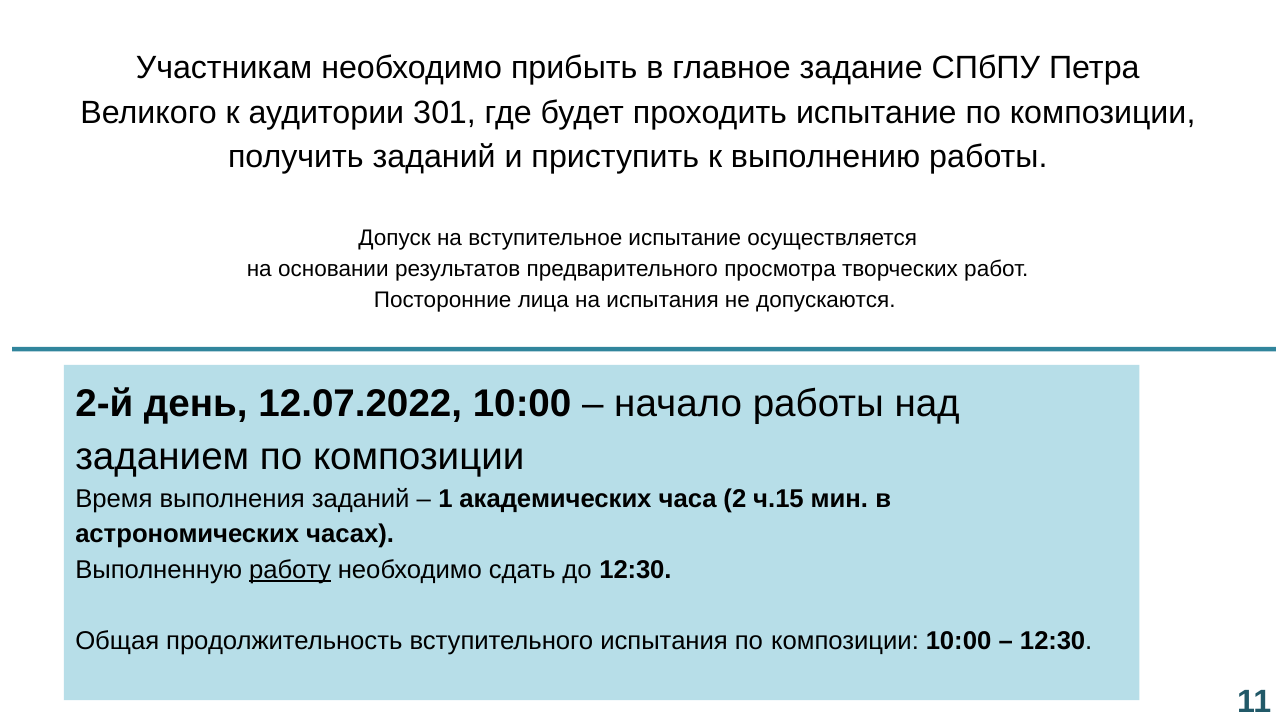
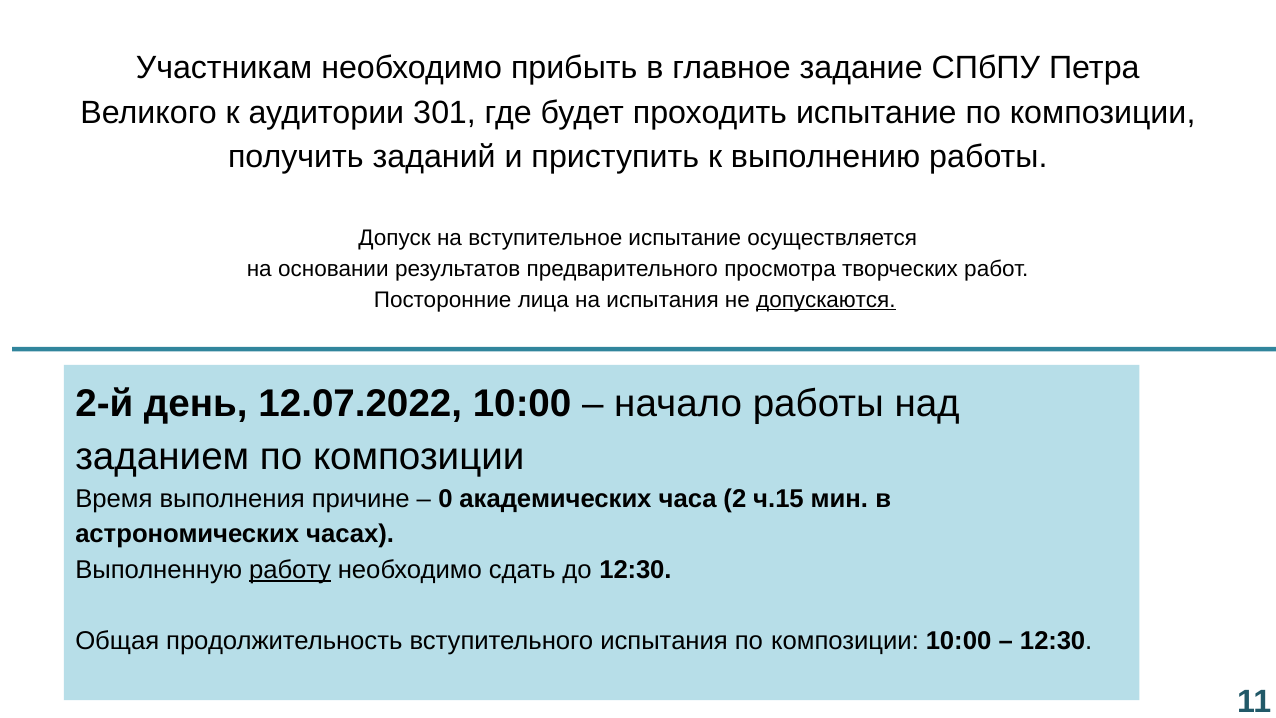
допускаются underline: none -> present (826, 300)
выполнения заданий: заданий -> причине (361, 499)
1: 1 -> 0 (446, 499)
